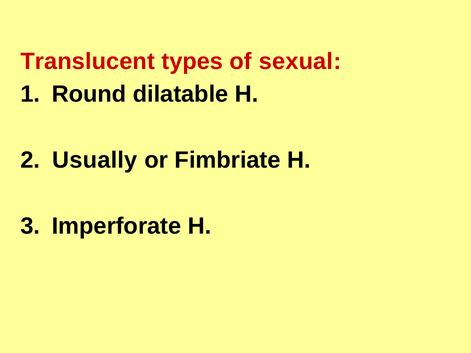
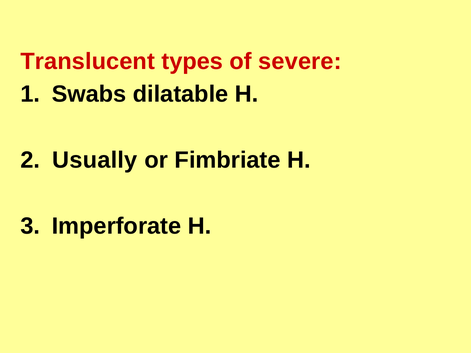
sexual: sexual -> severe (300, 61)
Round: Round -> Swabs (89, 94)
